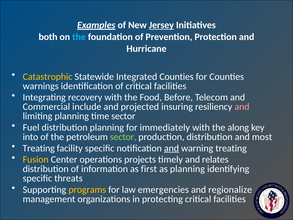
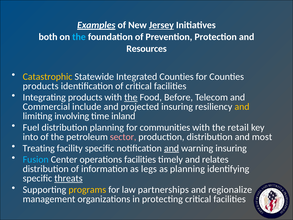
Hurricane: Hurricane -> Resources (147, 49)
warnings: warnings -> products (41, 86)
Integrating recovery: recovery -> products (85, 97)
the underline: none -> present (131, 97)
and colour: pink -> yellow (242, 107)
limiting planning: planning -> involving (72, 116)
time sector: sector -> inland (123, 116)
immediately: immediately -> communities (165, 127)
along: along -> retail (238, 127)
sector colour: light green -> pink (123, 137)
warning treating: treating -> insuring (231, 148)
Fusion colour: yellow -> light blue (36, 159)
operations projects: projects -> facilities (140, 159)
first: first -> legs (149, 169)
threats underline: none -> present (68, 178)
emergencies: emergencies -> partnerships (163, 189)
